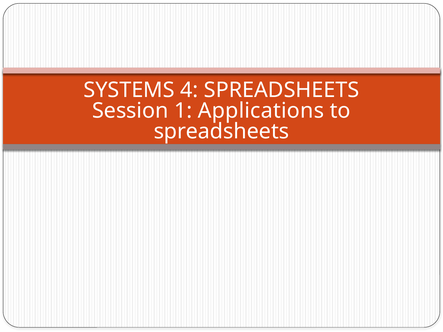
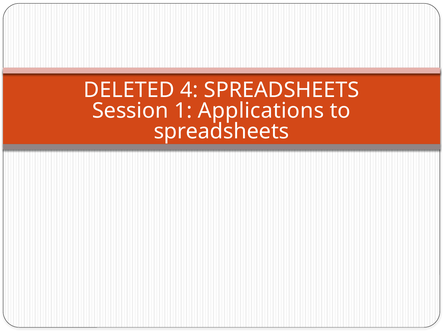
SYSTEMS: SYSTEMS -> DELETED (129, 90)
